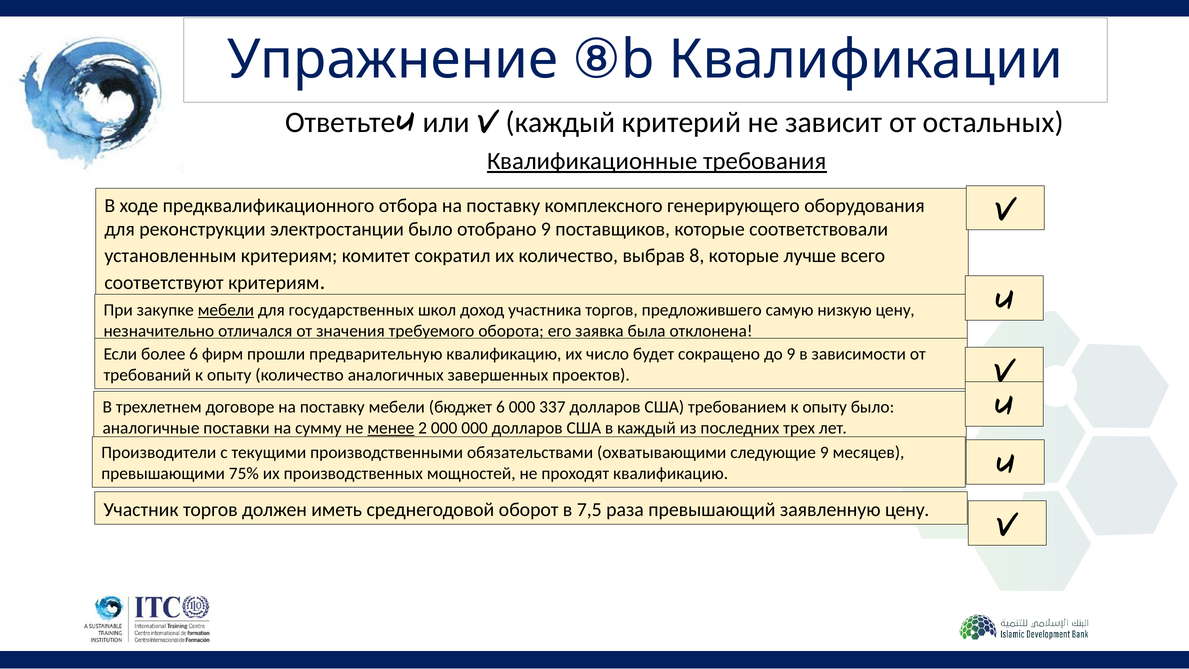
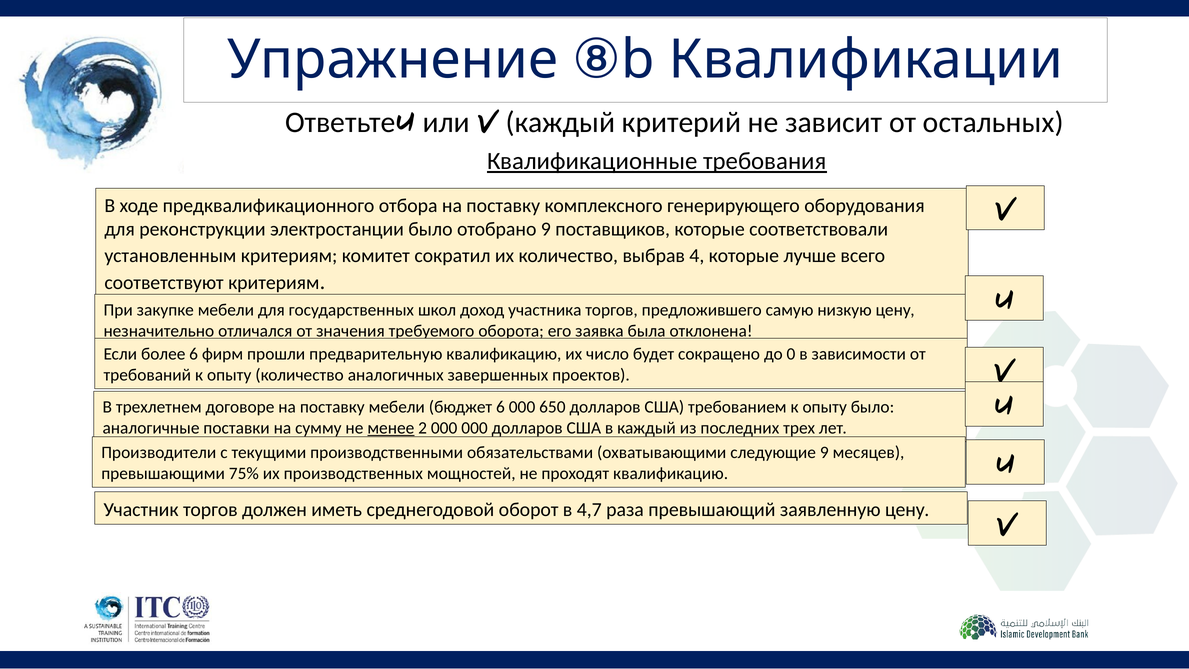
8: 8 -> 4 (697, 256)
мебели underline: present -> none (226, 310)
до 9: 9 -> 0 (791, 354)
337: 337 -> 650 (552, 407)
7,5: 7,5 -> 4,7 (589, 509)
